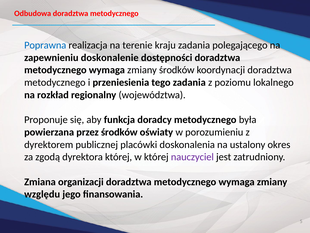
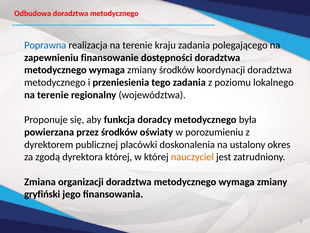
doskonalenie: doskonalenie -> finansowanie (110, 57)
rozkład: rozkład -> terenie (53, 95)
nauczyciel colour: purple -> orange (192, 157)
względu: względu -> gryfiński (42, 194)
